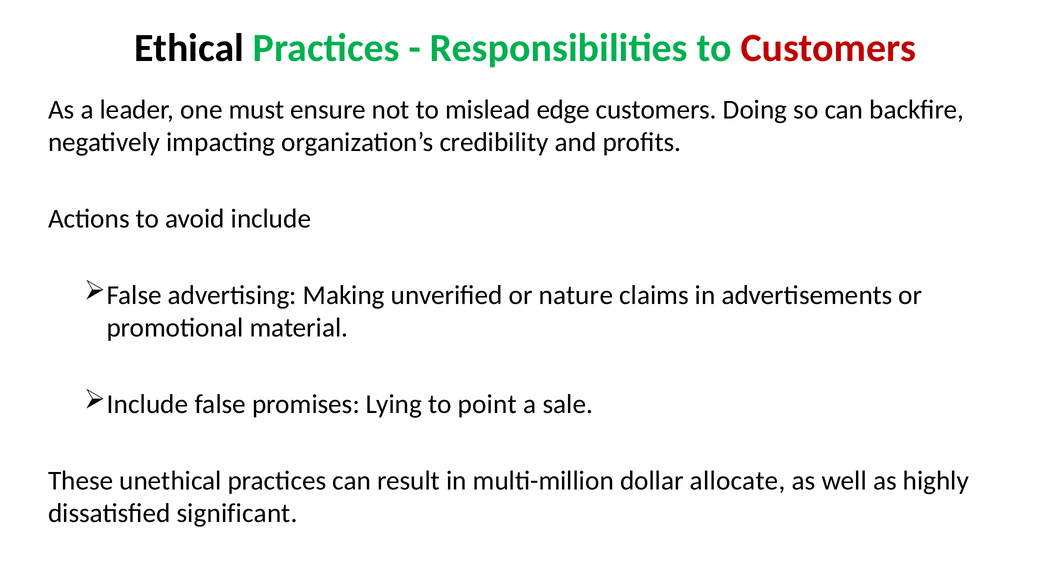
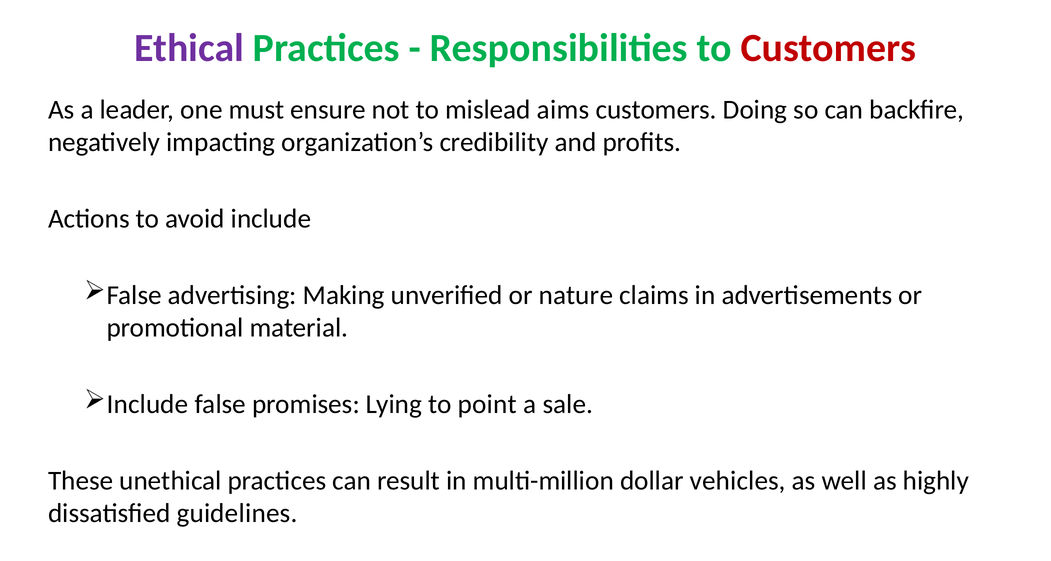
Ethical colour: black -> purple (189, 48)
edge: edge -> aims (563, 109)
allocate: allocate -> vehicles (738, 480)
significant: significant -> guidelines (237, 513)
